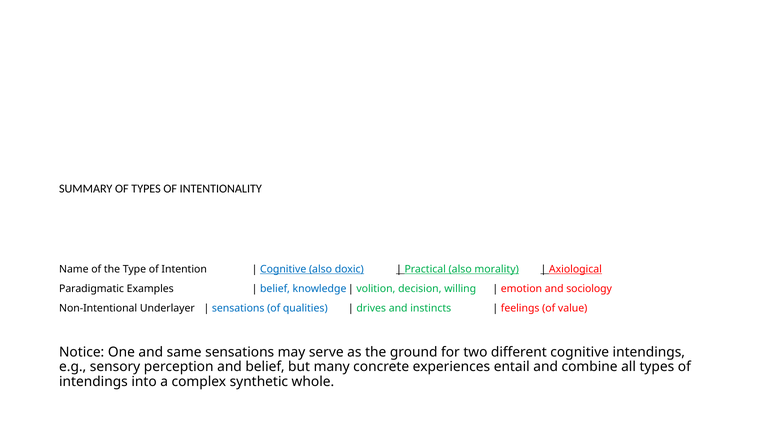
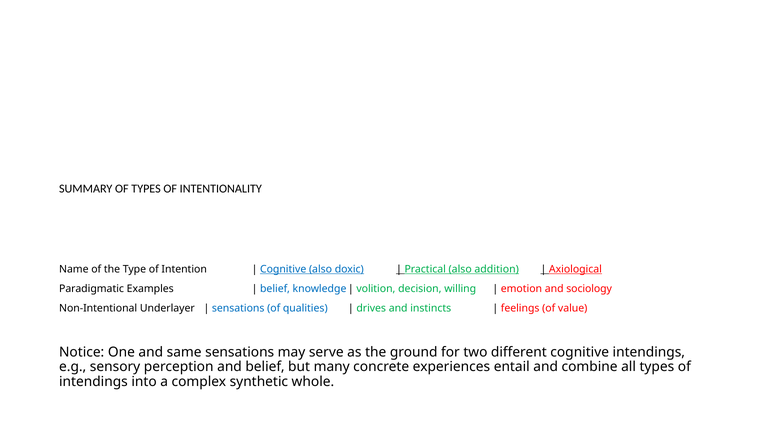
morality: morality -> addition (497, 269)
